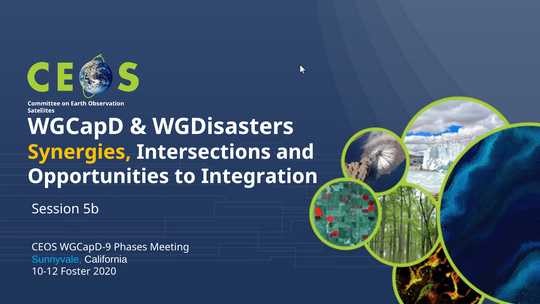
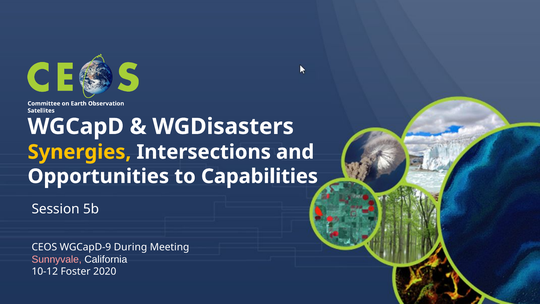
Integration: Integration -> Capabilities (260, 176)
Phases: Phases -> During (130, 247)
Sunnyvale colour: light blue -> pink (57, 259)
